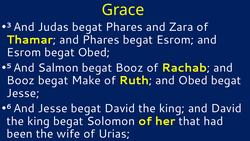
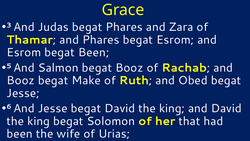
begat Obed: Obed -> Been (94, 52)
